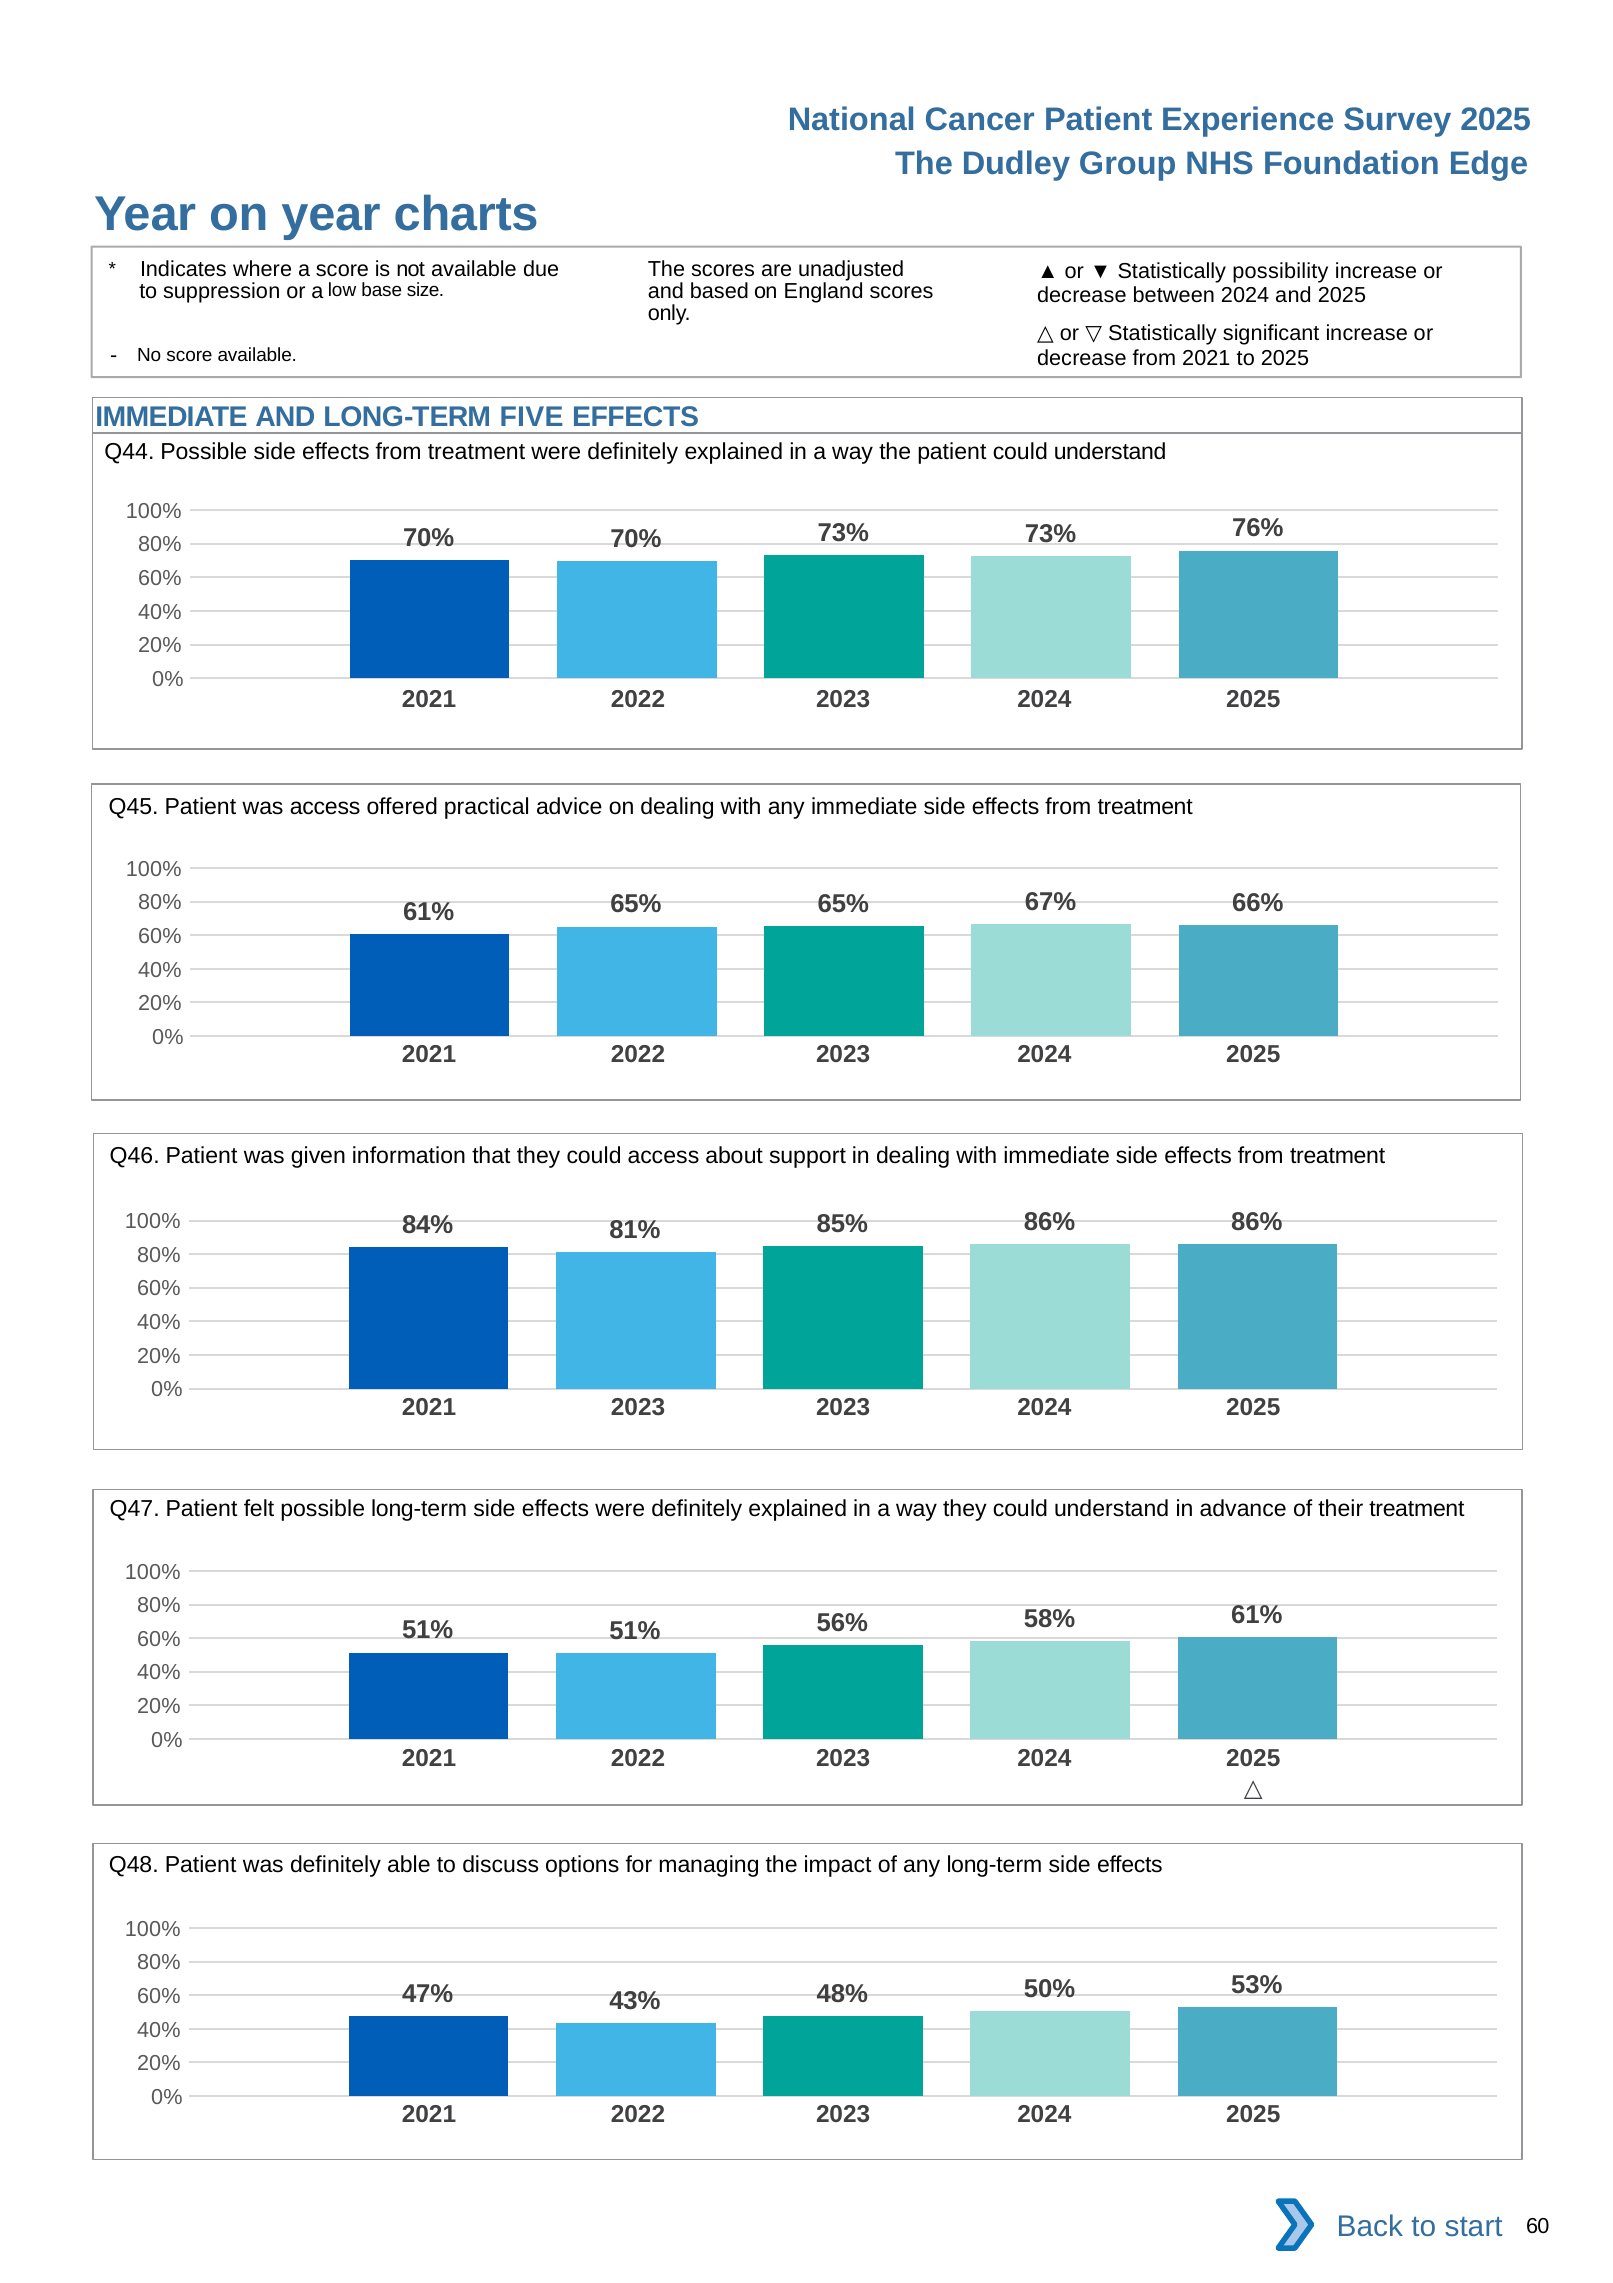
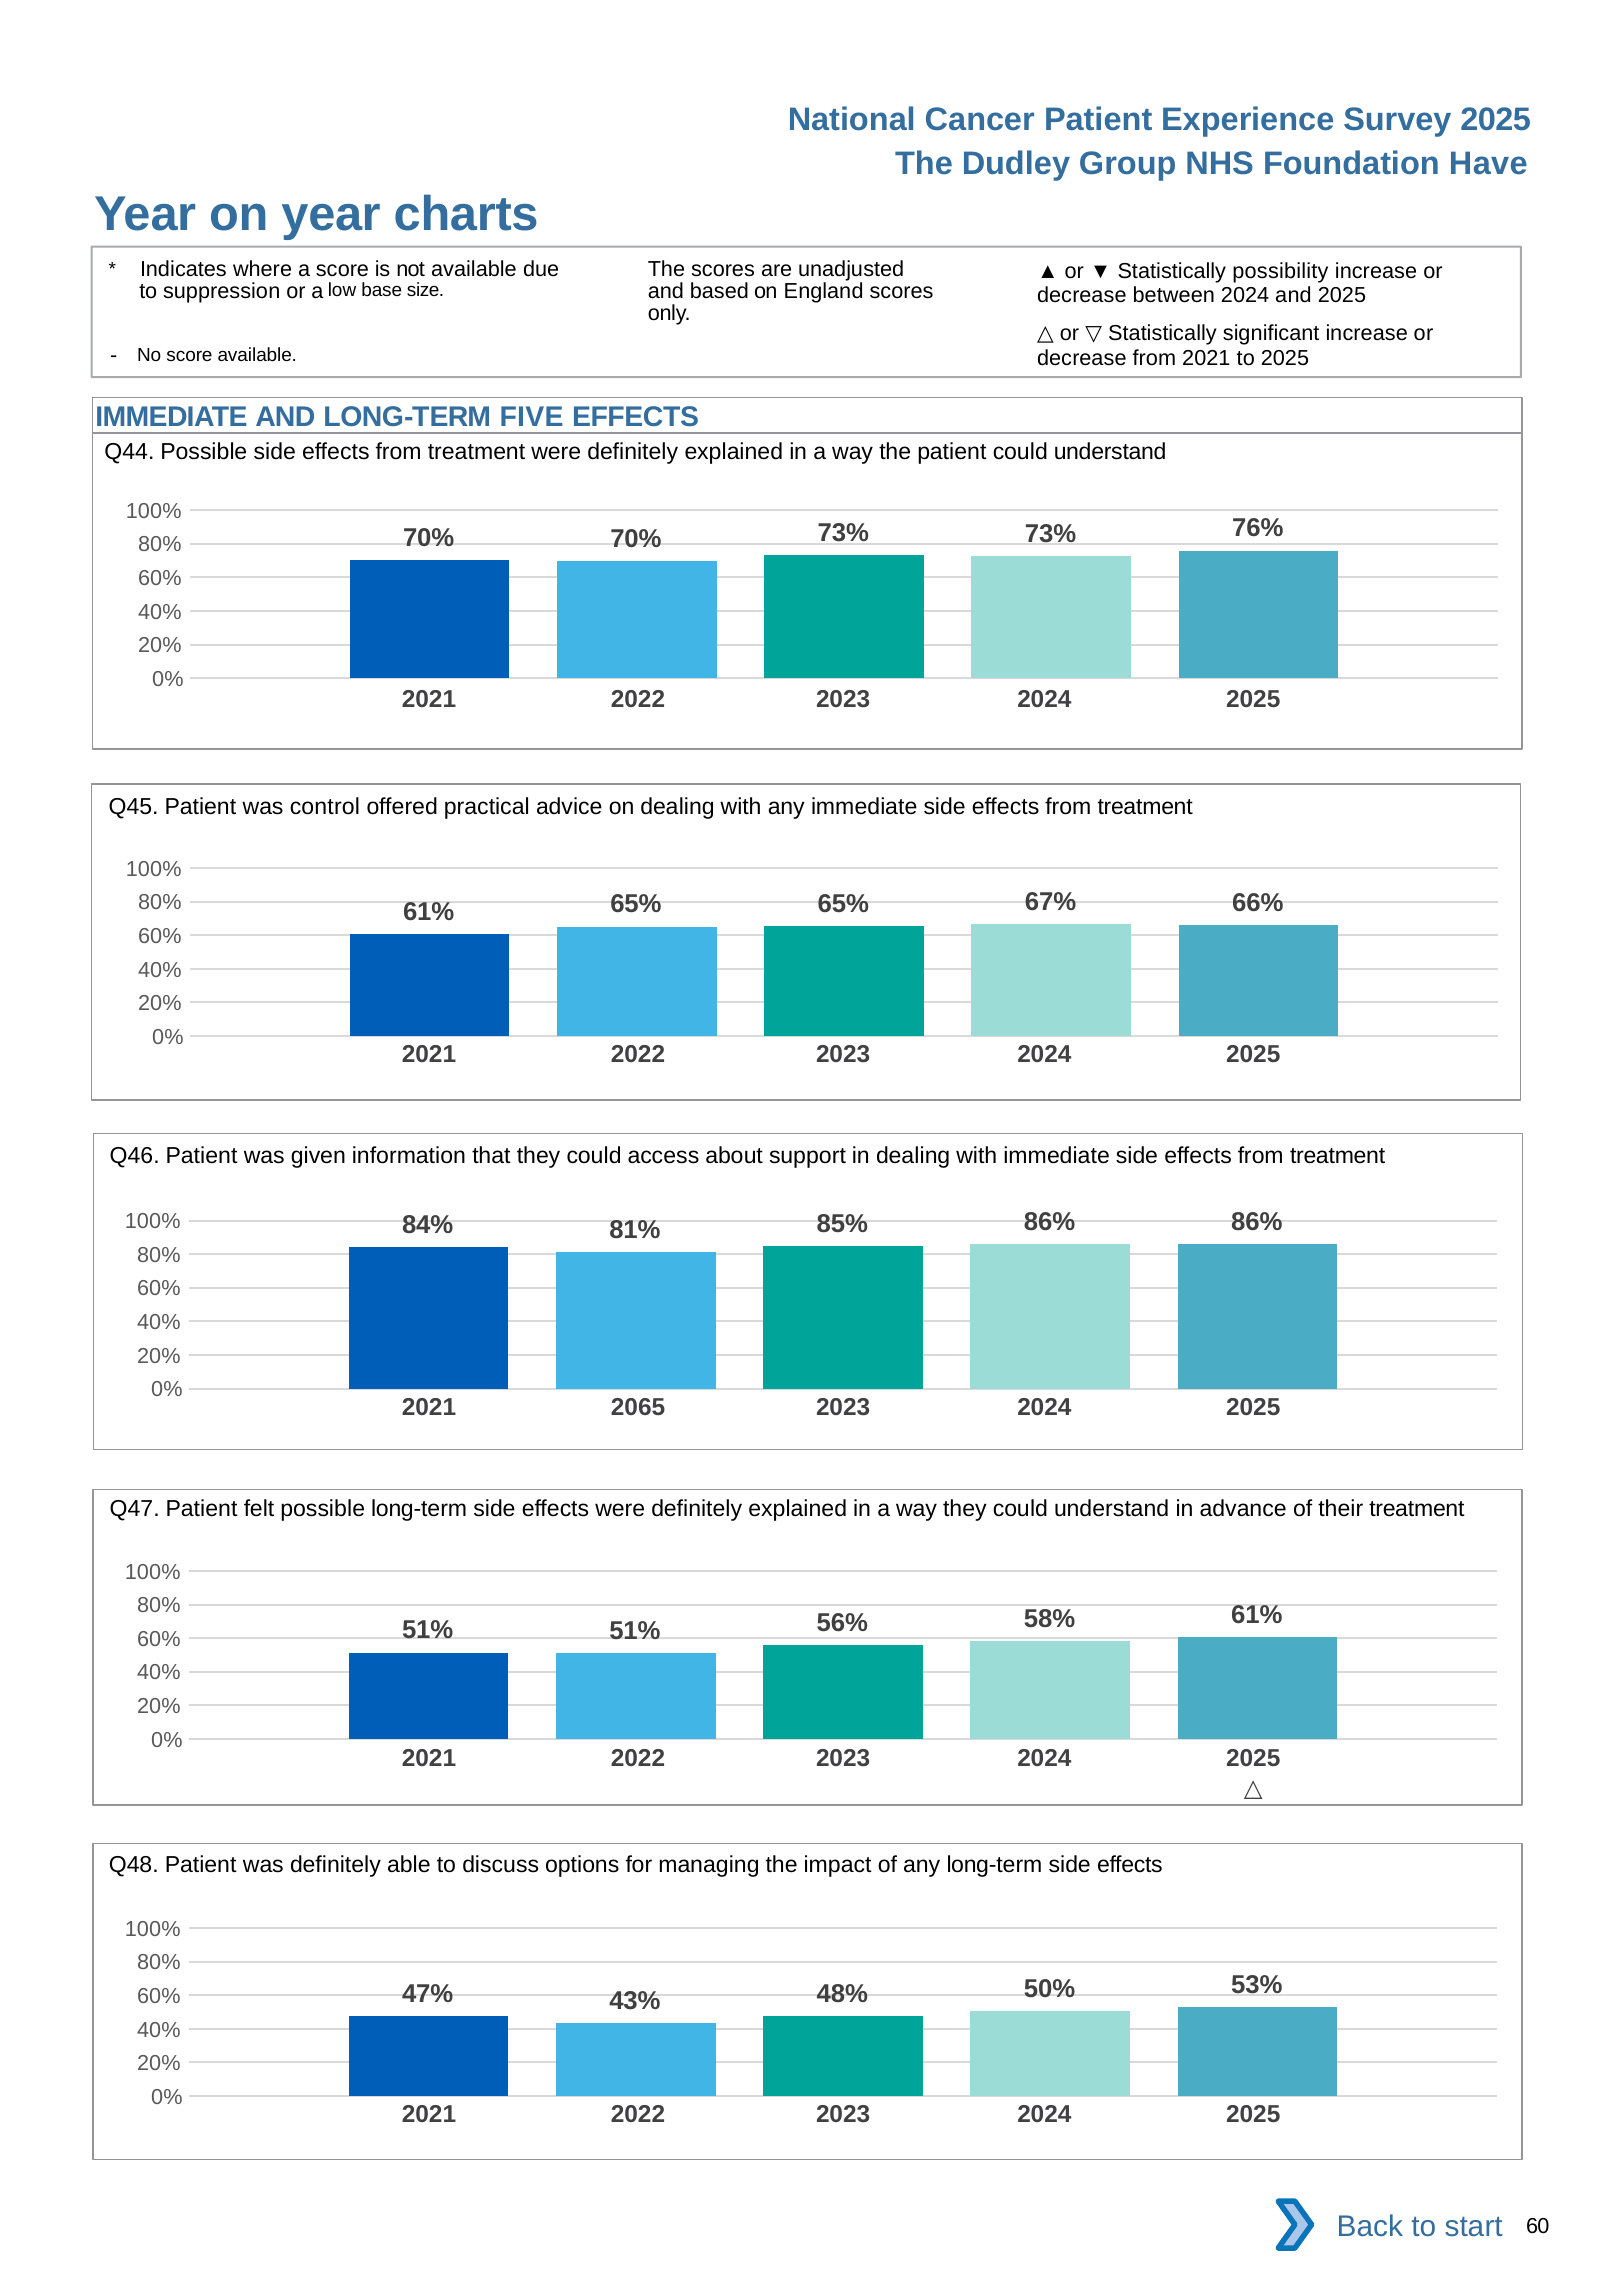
Edge: Edge -> Have (1488, 164)
was access: access -> control (325, 806)
2021 2023: 2023 -> 2065 (638, 1407)
